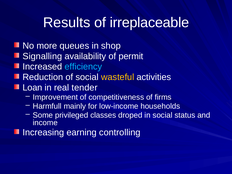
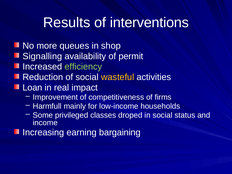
irreplaceable: irreplaceable -> interventions (149, 23)
efficiency colour: light blue -> light green (83, 67)
tender: tender -> impact (85, 88)
controlling: controlling -> bargaining (120, 132)
